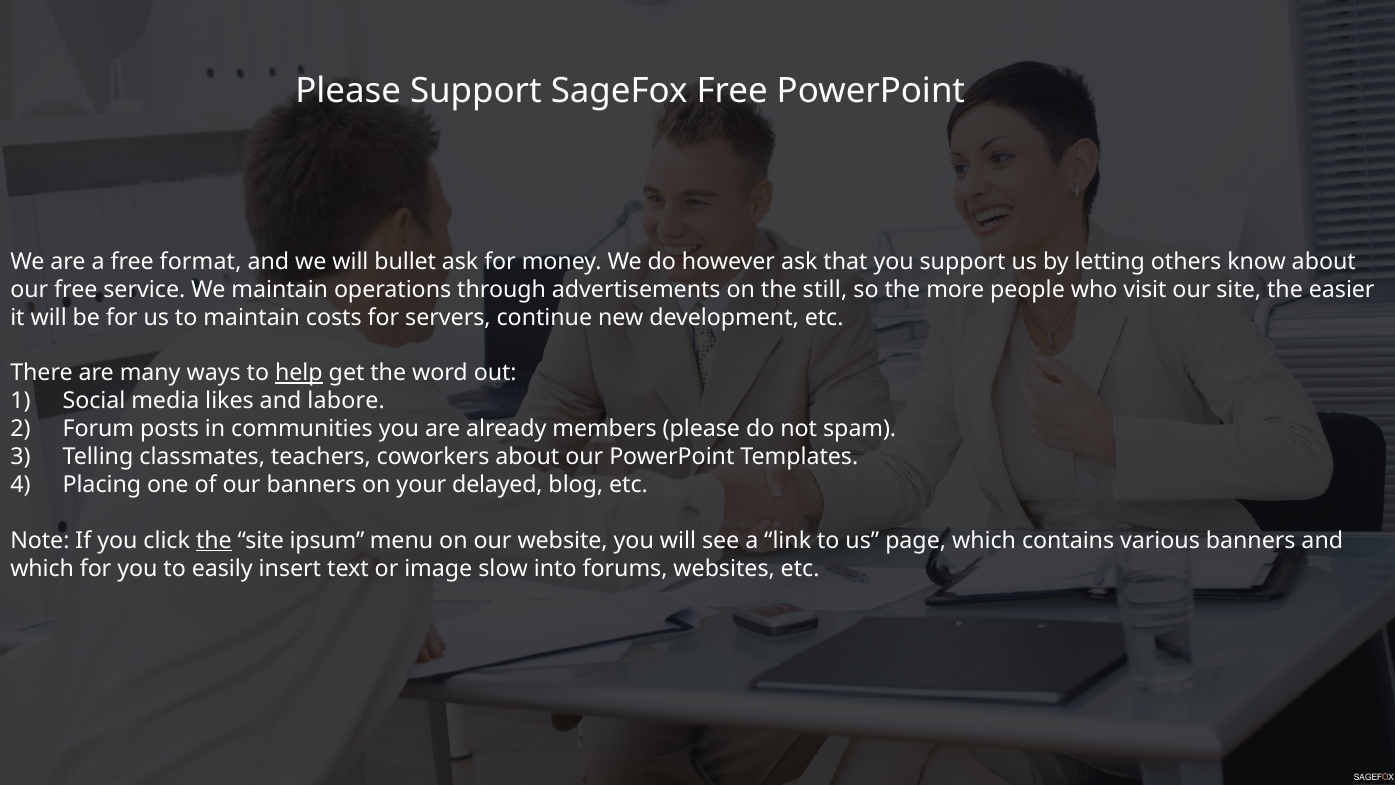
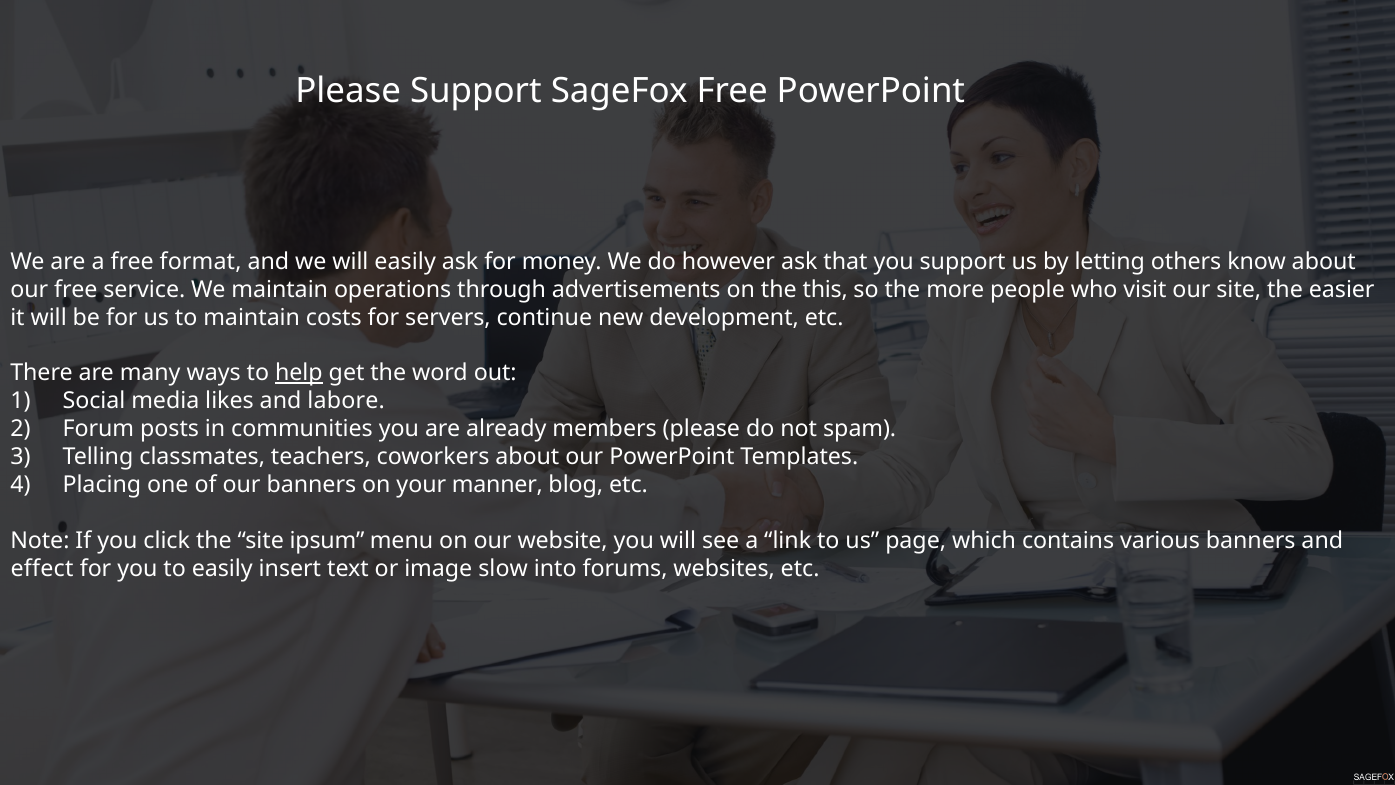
will bullet: bullet -> easily (405, 261)
still: still -> this (825, 289)
delayed: delayed -> manner (497, 485)
the underline: present -> none (214, 540)
which: which -> effect (42, 568)
